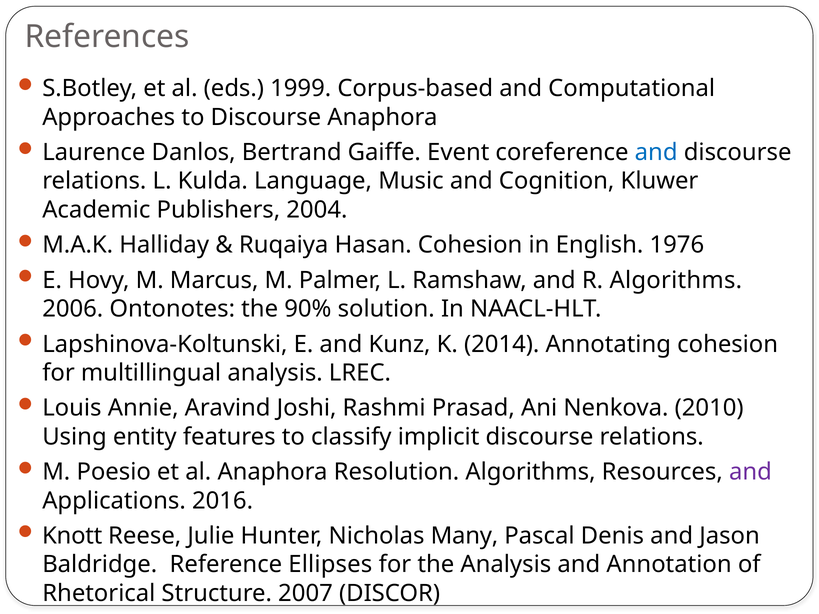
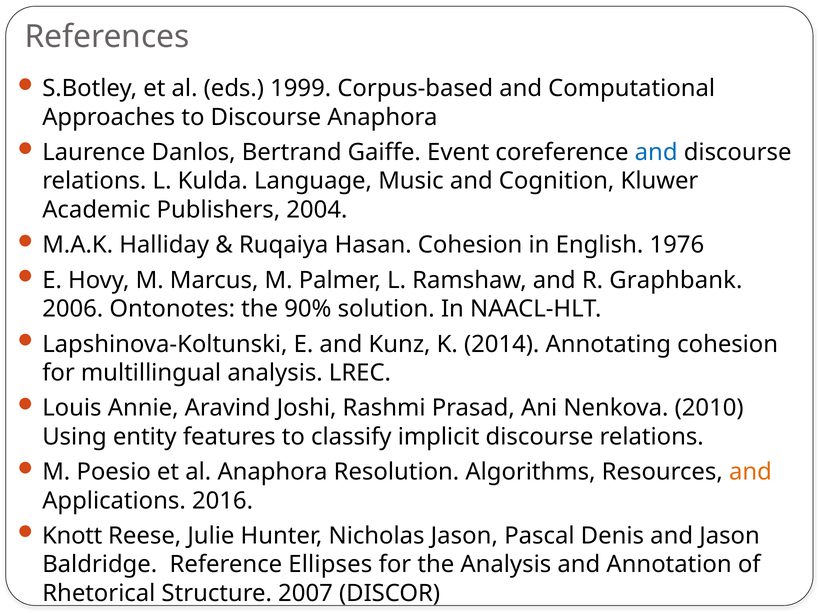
R Algorithms: Algorithms -> Graphbank (676, 280)
and colour: purple -> orange (750, 472)
Nicholas Many: Many -> Jason (464, 536)
